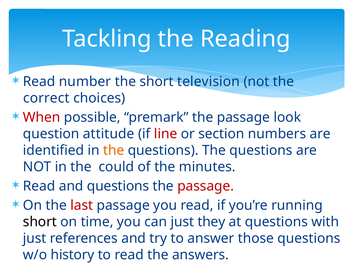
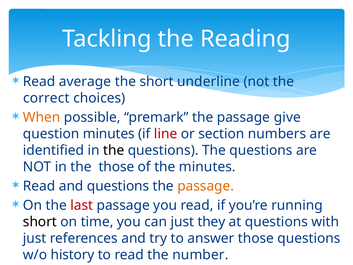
number: number -> average (85, 82)
television: television -> underline (209, 82)
When colour: red -> orange (42, 117)
look: look -> give (287, 117)
question attitude: attitude -> minutes (109, 134)
the colour: orange -> black (114, 150)
the could: could -> those (116, 167)
passage colour: red -> orange (206, 186)
answers: answers -> number (200, 255)
